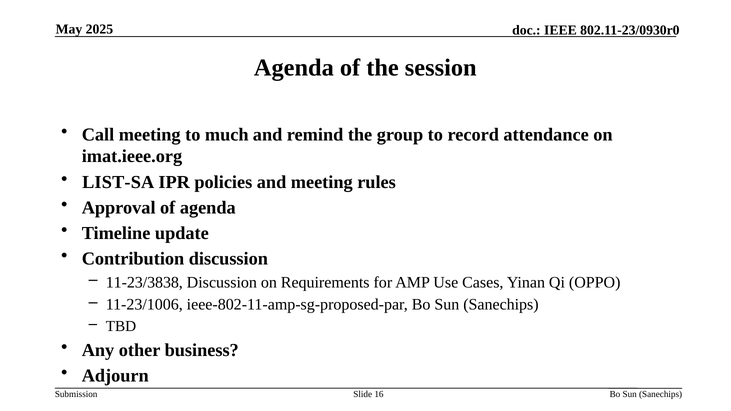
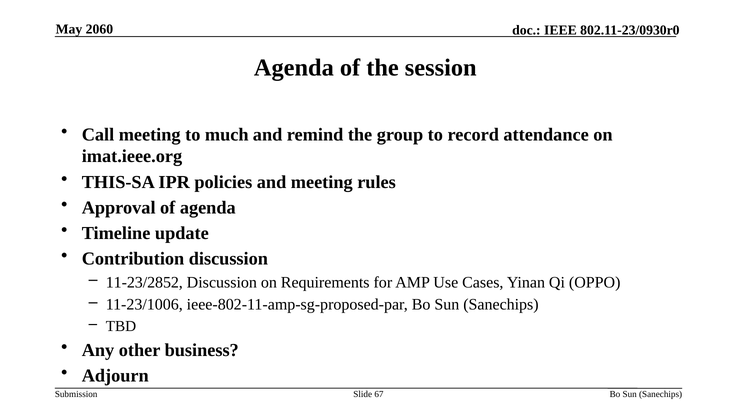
2025: 2025 -> 2060 (99, 29)
LIST-SA: LIST-SA -> THIS-SA (118, 182)
11-23/3838: 11-23/3838 -> 11-23/2852 (144, 282)
16: 16 -> 67 (379, 394)
